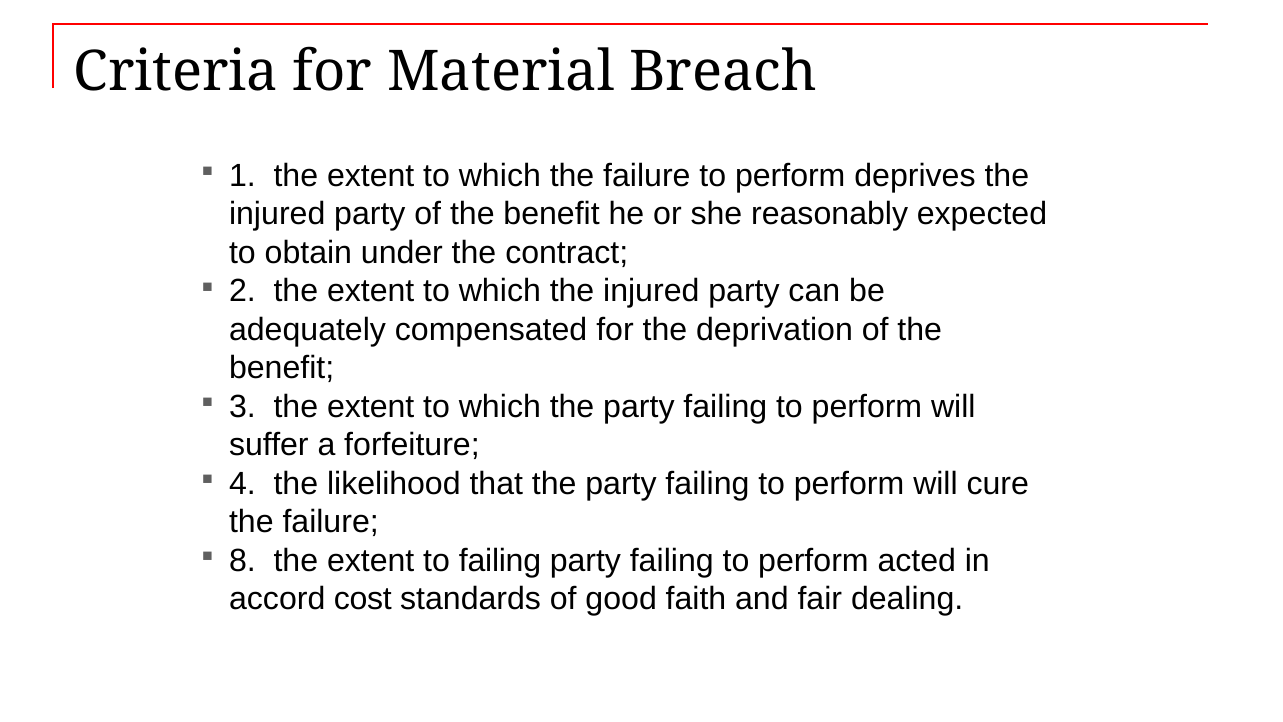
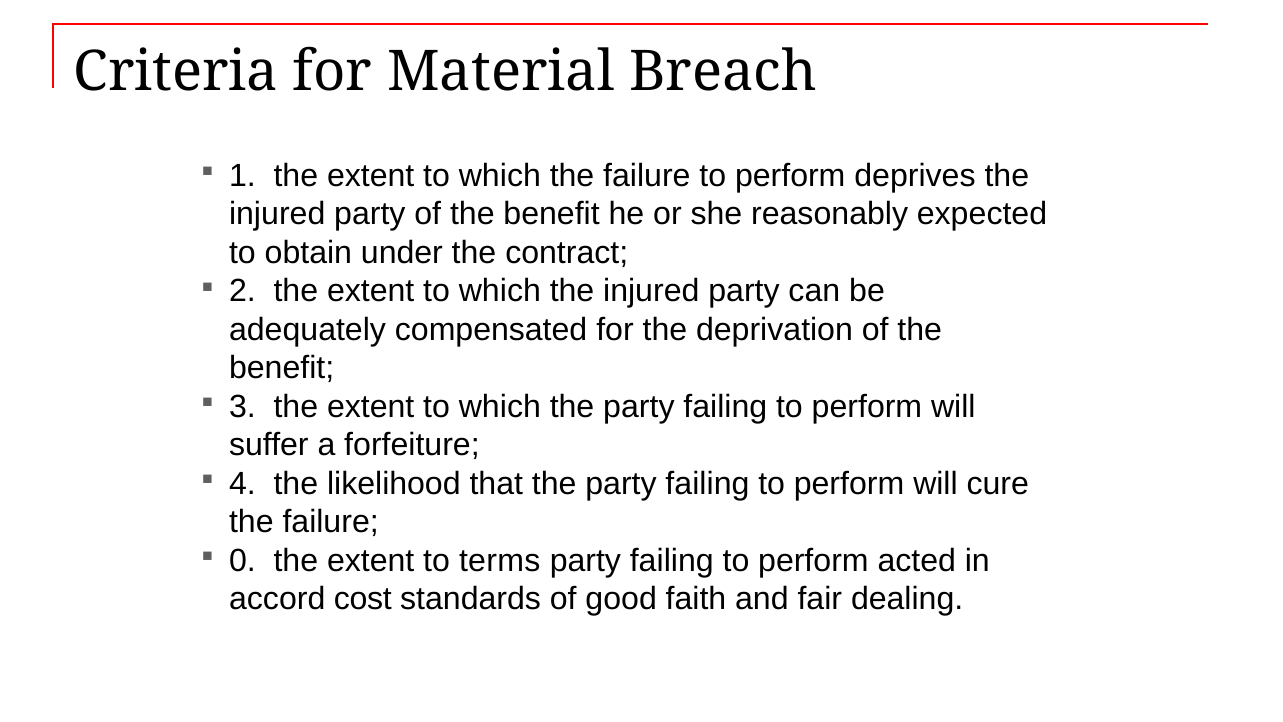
8: 8 -> 0 (242, 560)
to failing: failing -> terms (500, 560)
